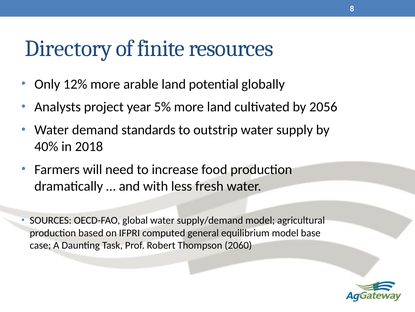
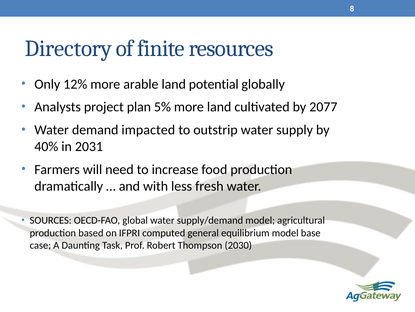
year: year -> plan (139, 107)
2056: 2056 -> 2077 (323, 107)
standards: standards -> impacted (148, 130)
2018: 2018 -> 2031 (89, 146)
2060: 2060 -> 2030 (238, 245)
